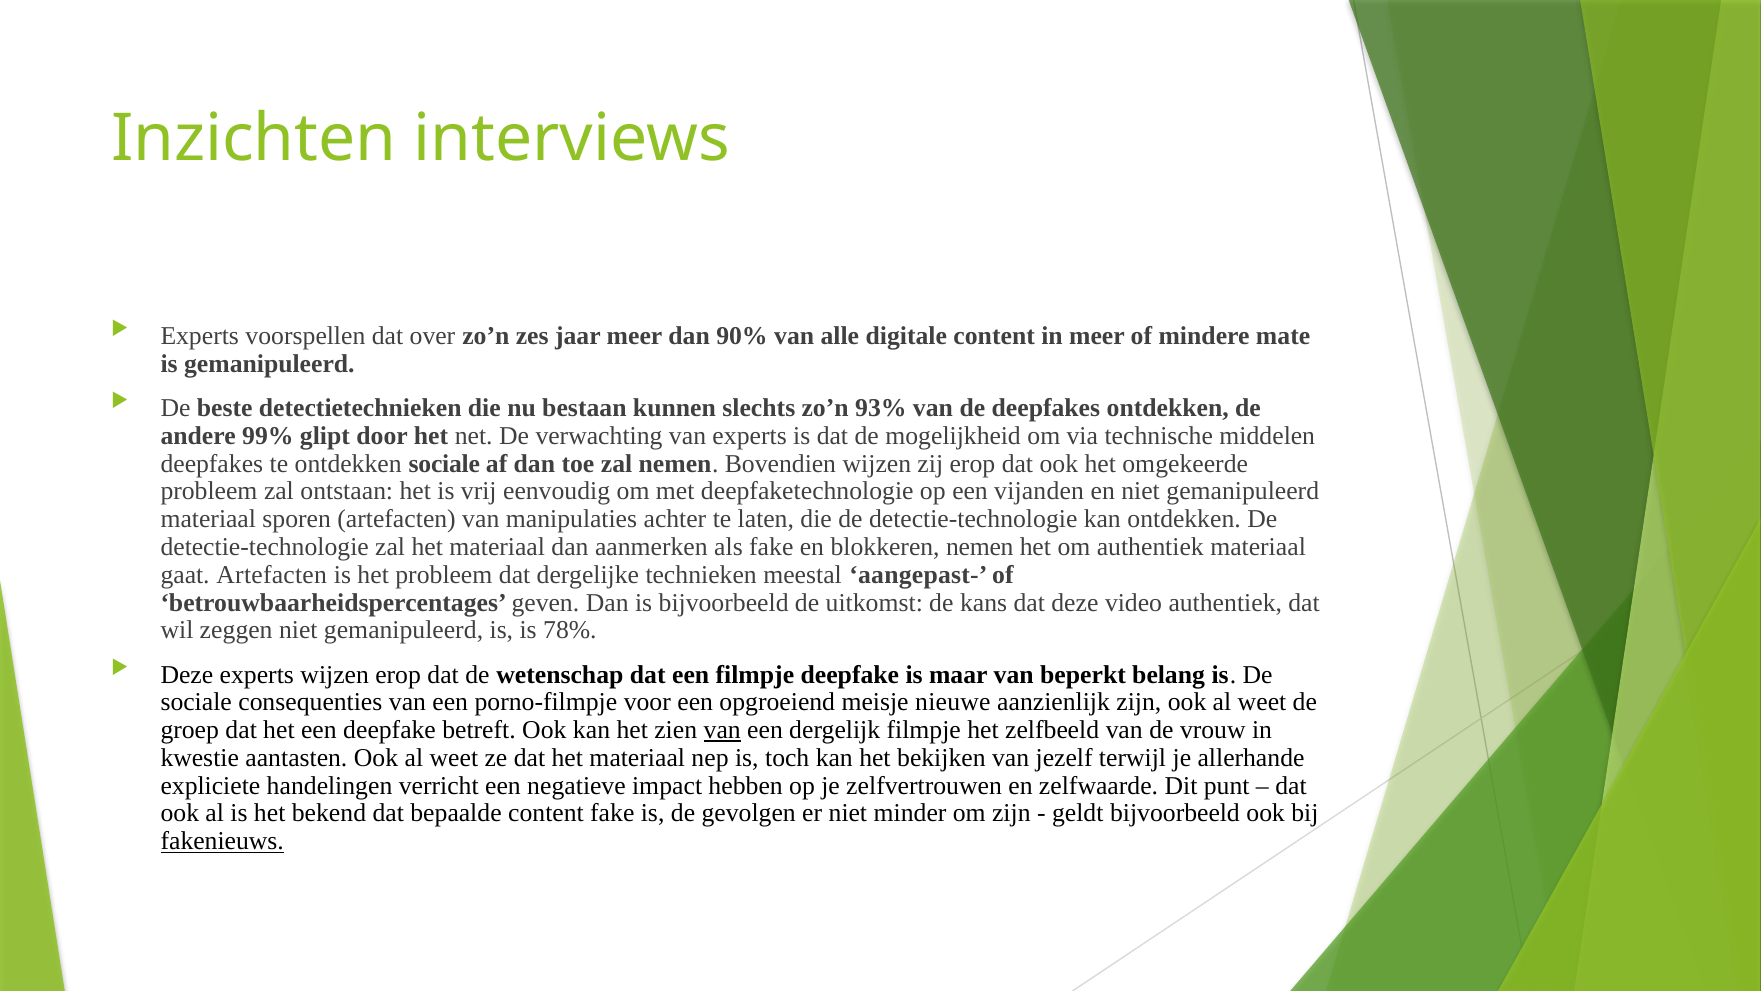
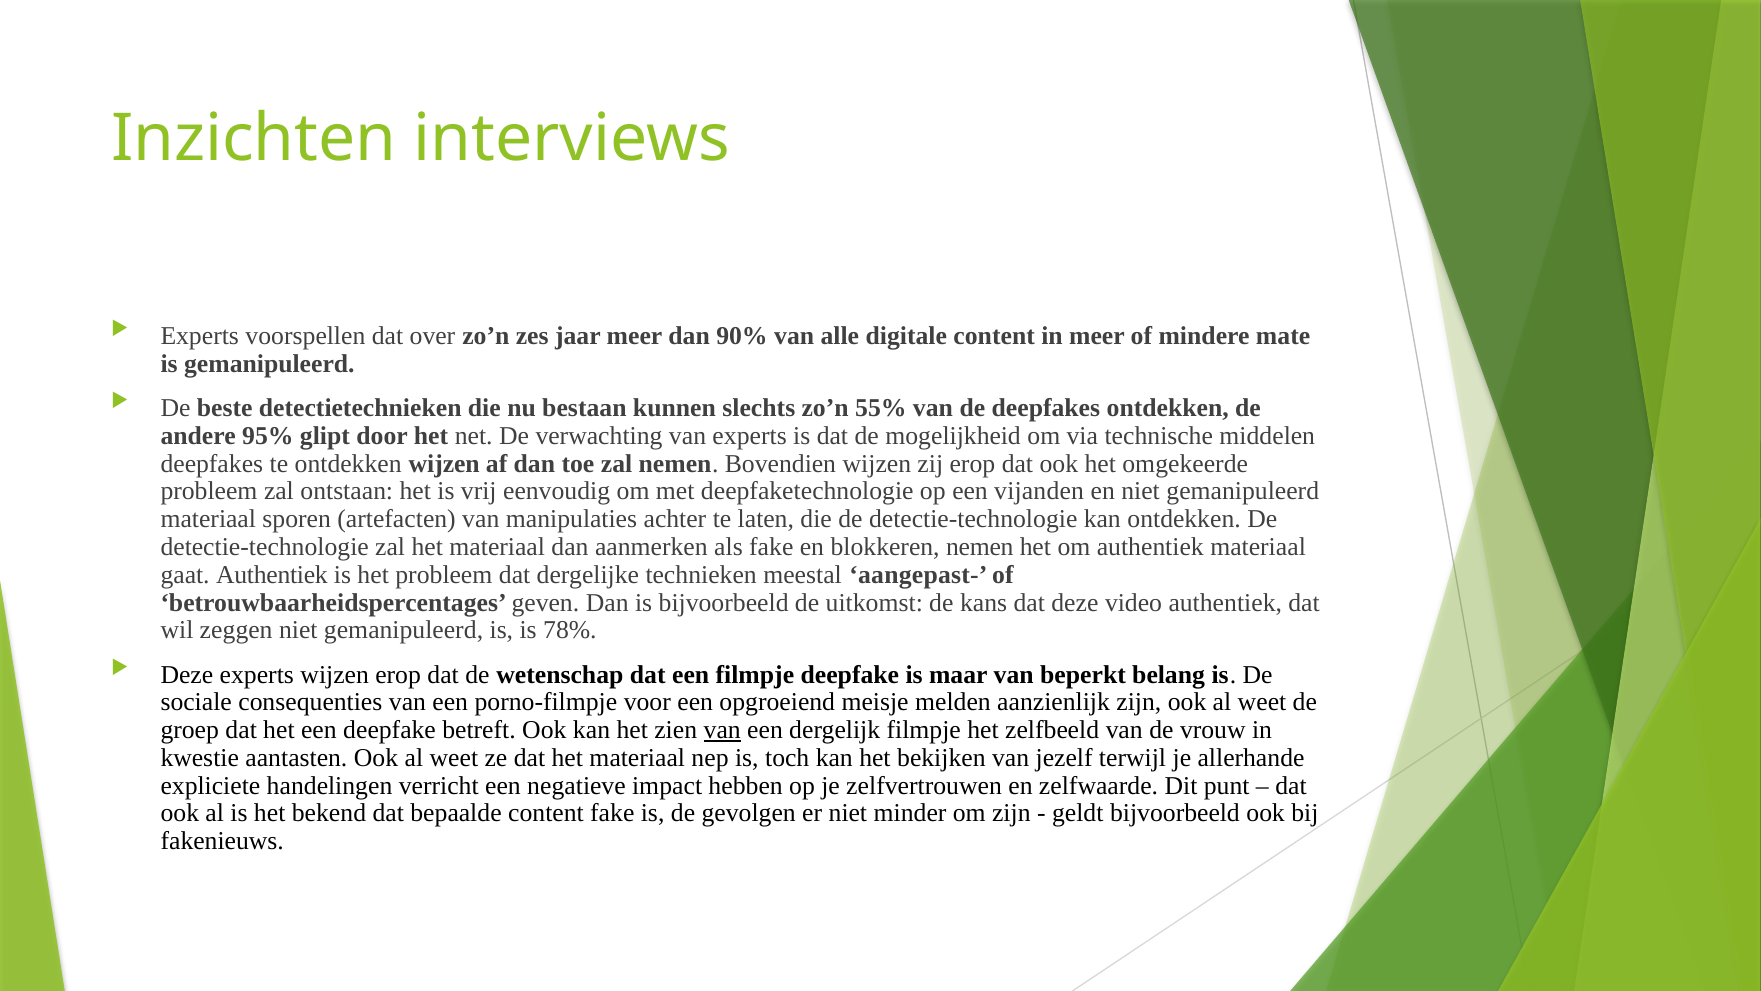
93%: 93% -> 55% (881, 408)
99%: 99% -> 95% (268, 436)
ontdekken sociale: sociale -> wijzen (444, 463)
gaat Artefacten: Artefacten -> Authentiek (272, 575)
nieuwe: nieuwe -> melden (953, 702)
fakenieuws underline: present -> none (222, 841)
